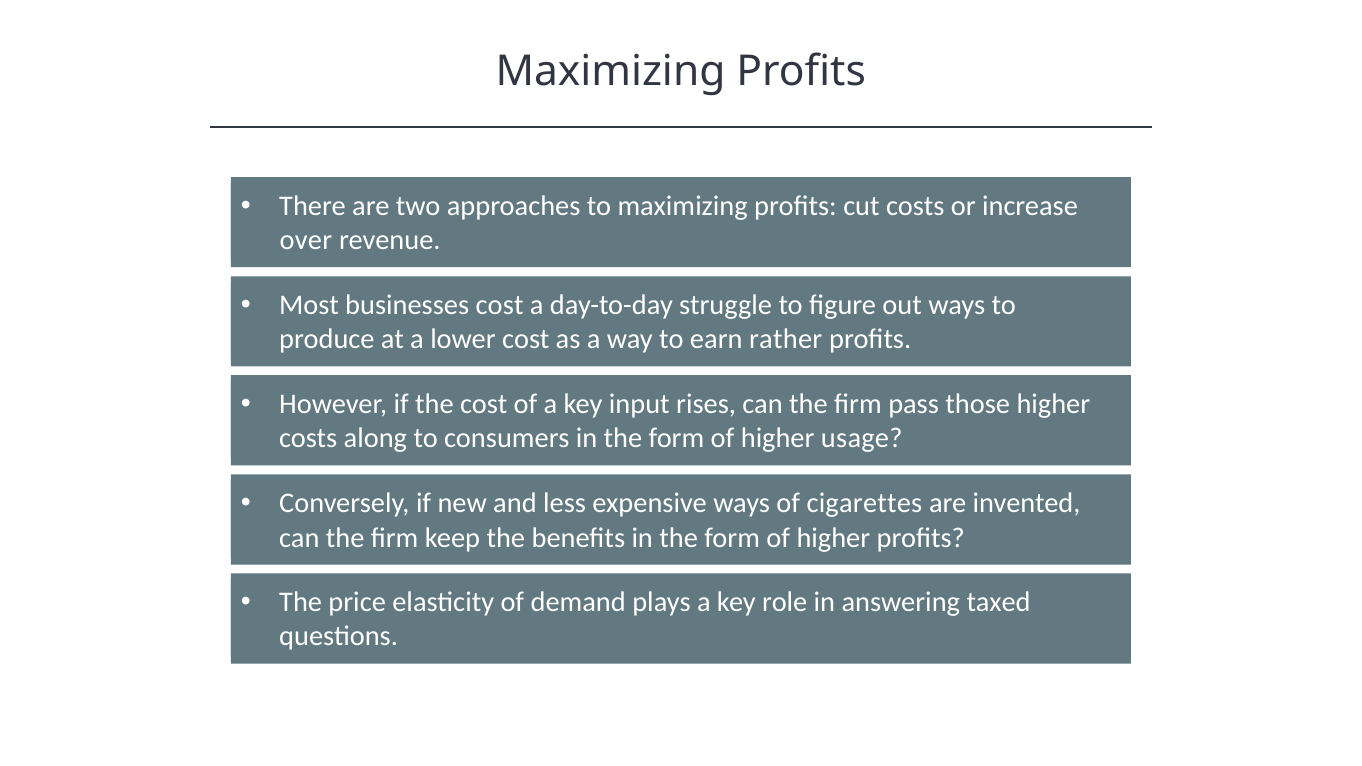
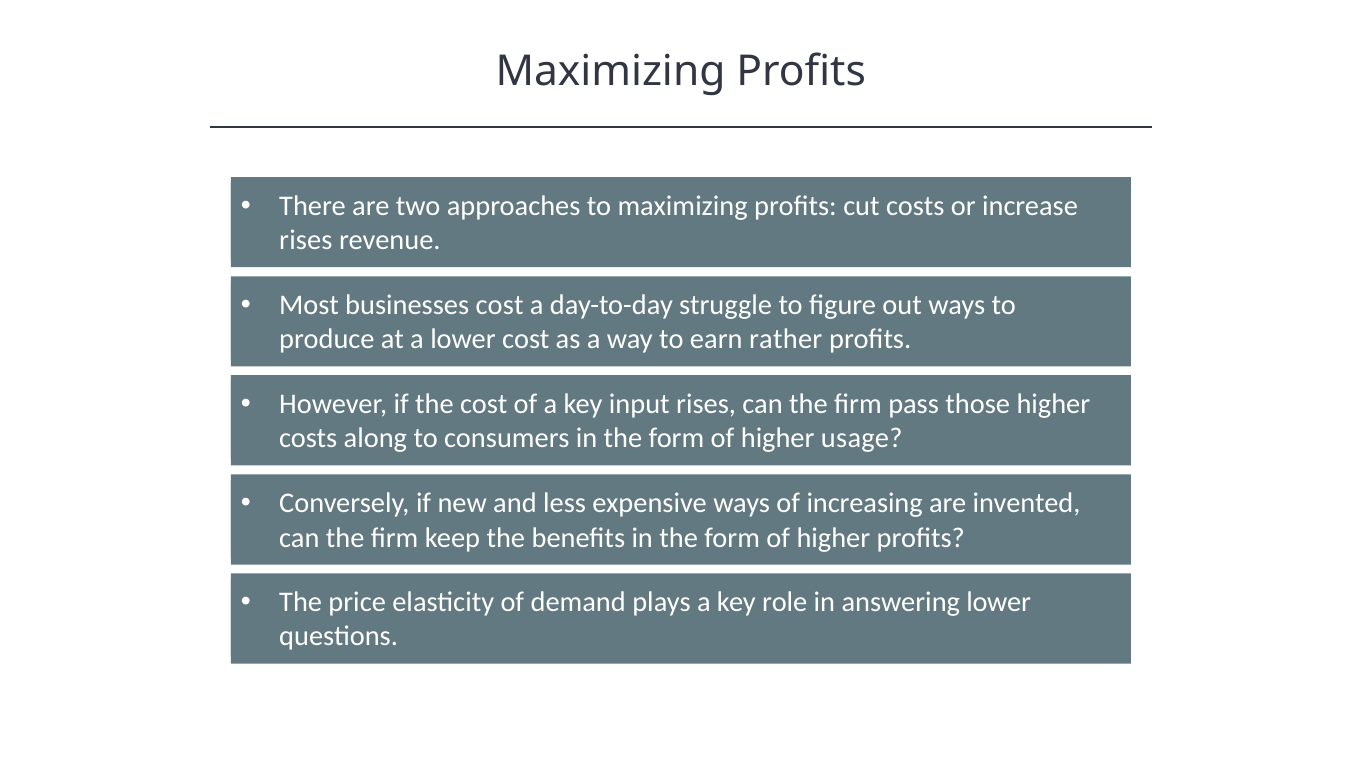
over: over -> rises (306, 240)
cigarettes: cigarettes -> increasing (865, 504)
answering taxed: taxed -> lower (999, 603)
